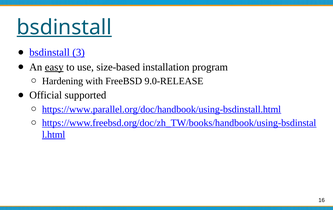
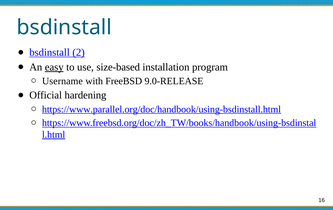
bsdinstall underline: present -> none (64, 27)
3: 3 -> 2 (79, 52)
Hardening: Hardening -> Username (62, 81)
supported: supported -> hardening (85, 95)
